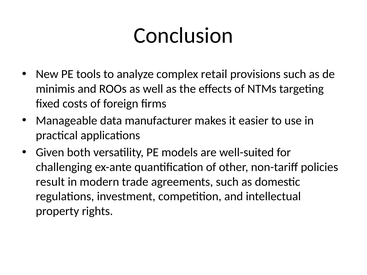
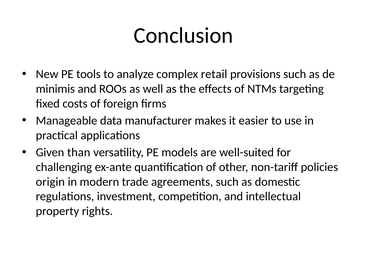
both: both -> than (79, 153)
result: result -> origin (50, 182)
